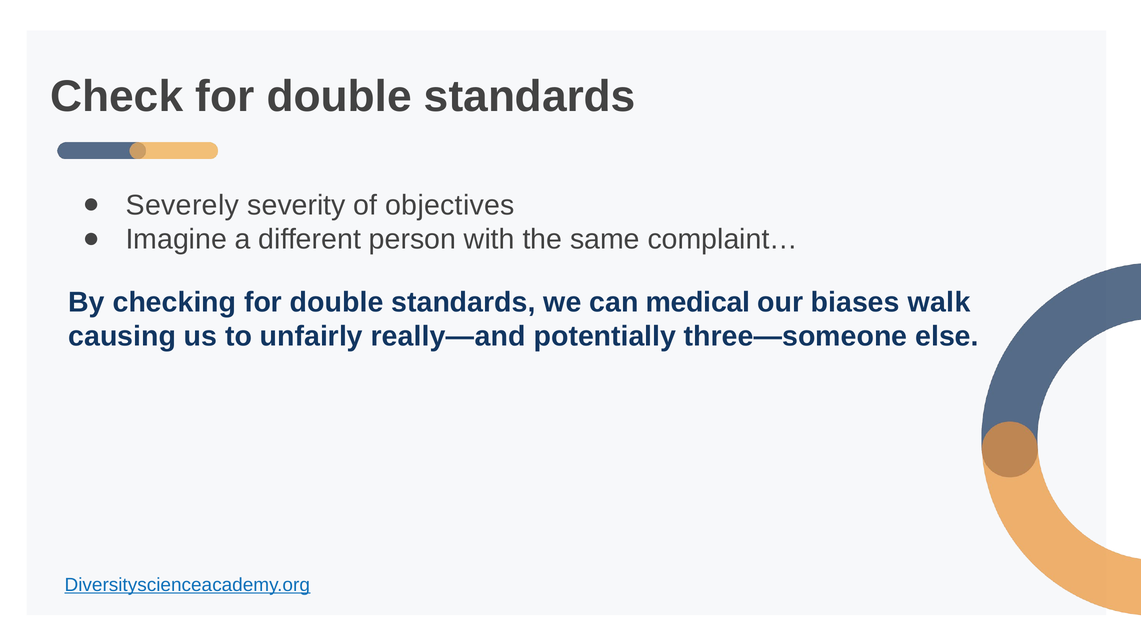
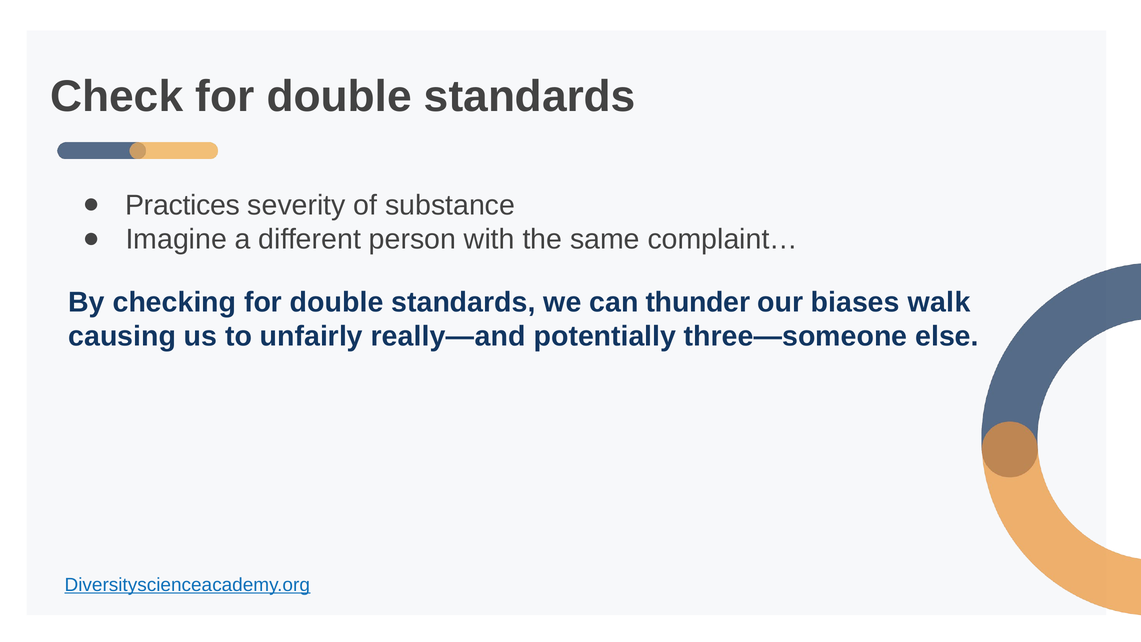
Severely: Severely -> Practices (183, 205)
objectives: objectives -> substance (450, 205)
medical: medical -> thunder (698, 302)
